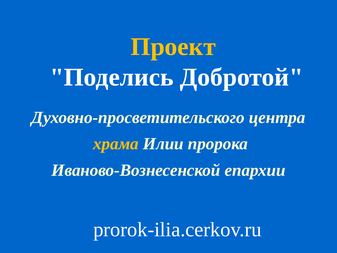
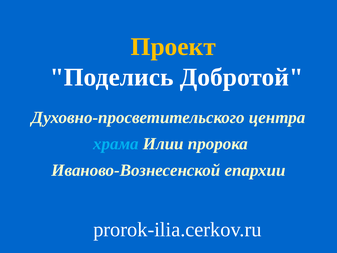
храма colour: yellow -> light blue (116, 144)
